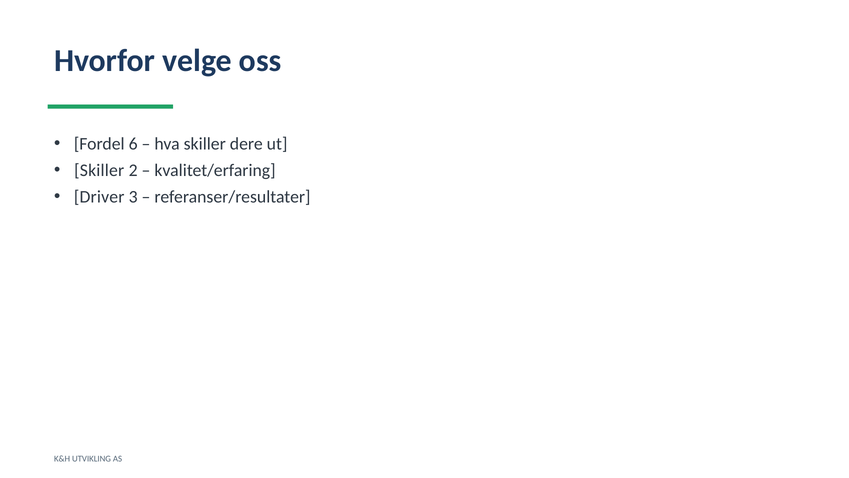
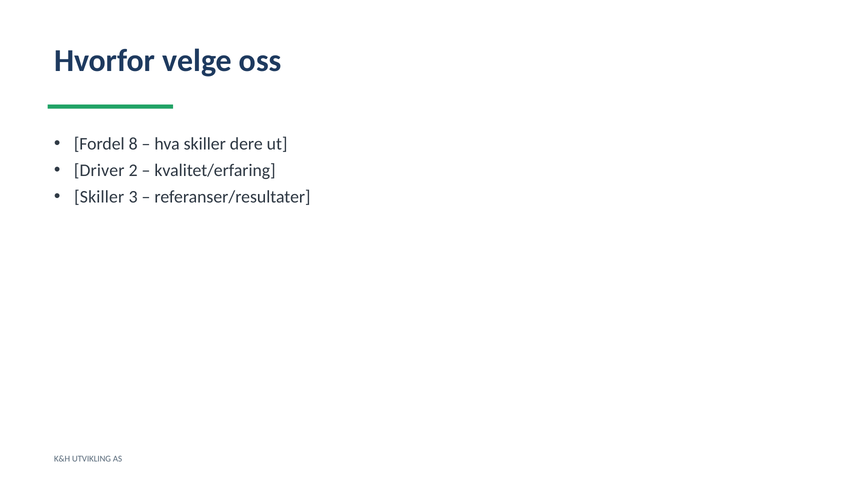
6: 6 -> 8 (133, 144)
Skiller: Skiller -> Driver (99, 170)
Driver: Driver -> Skiller (99, 197)
